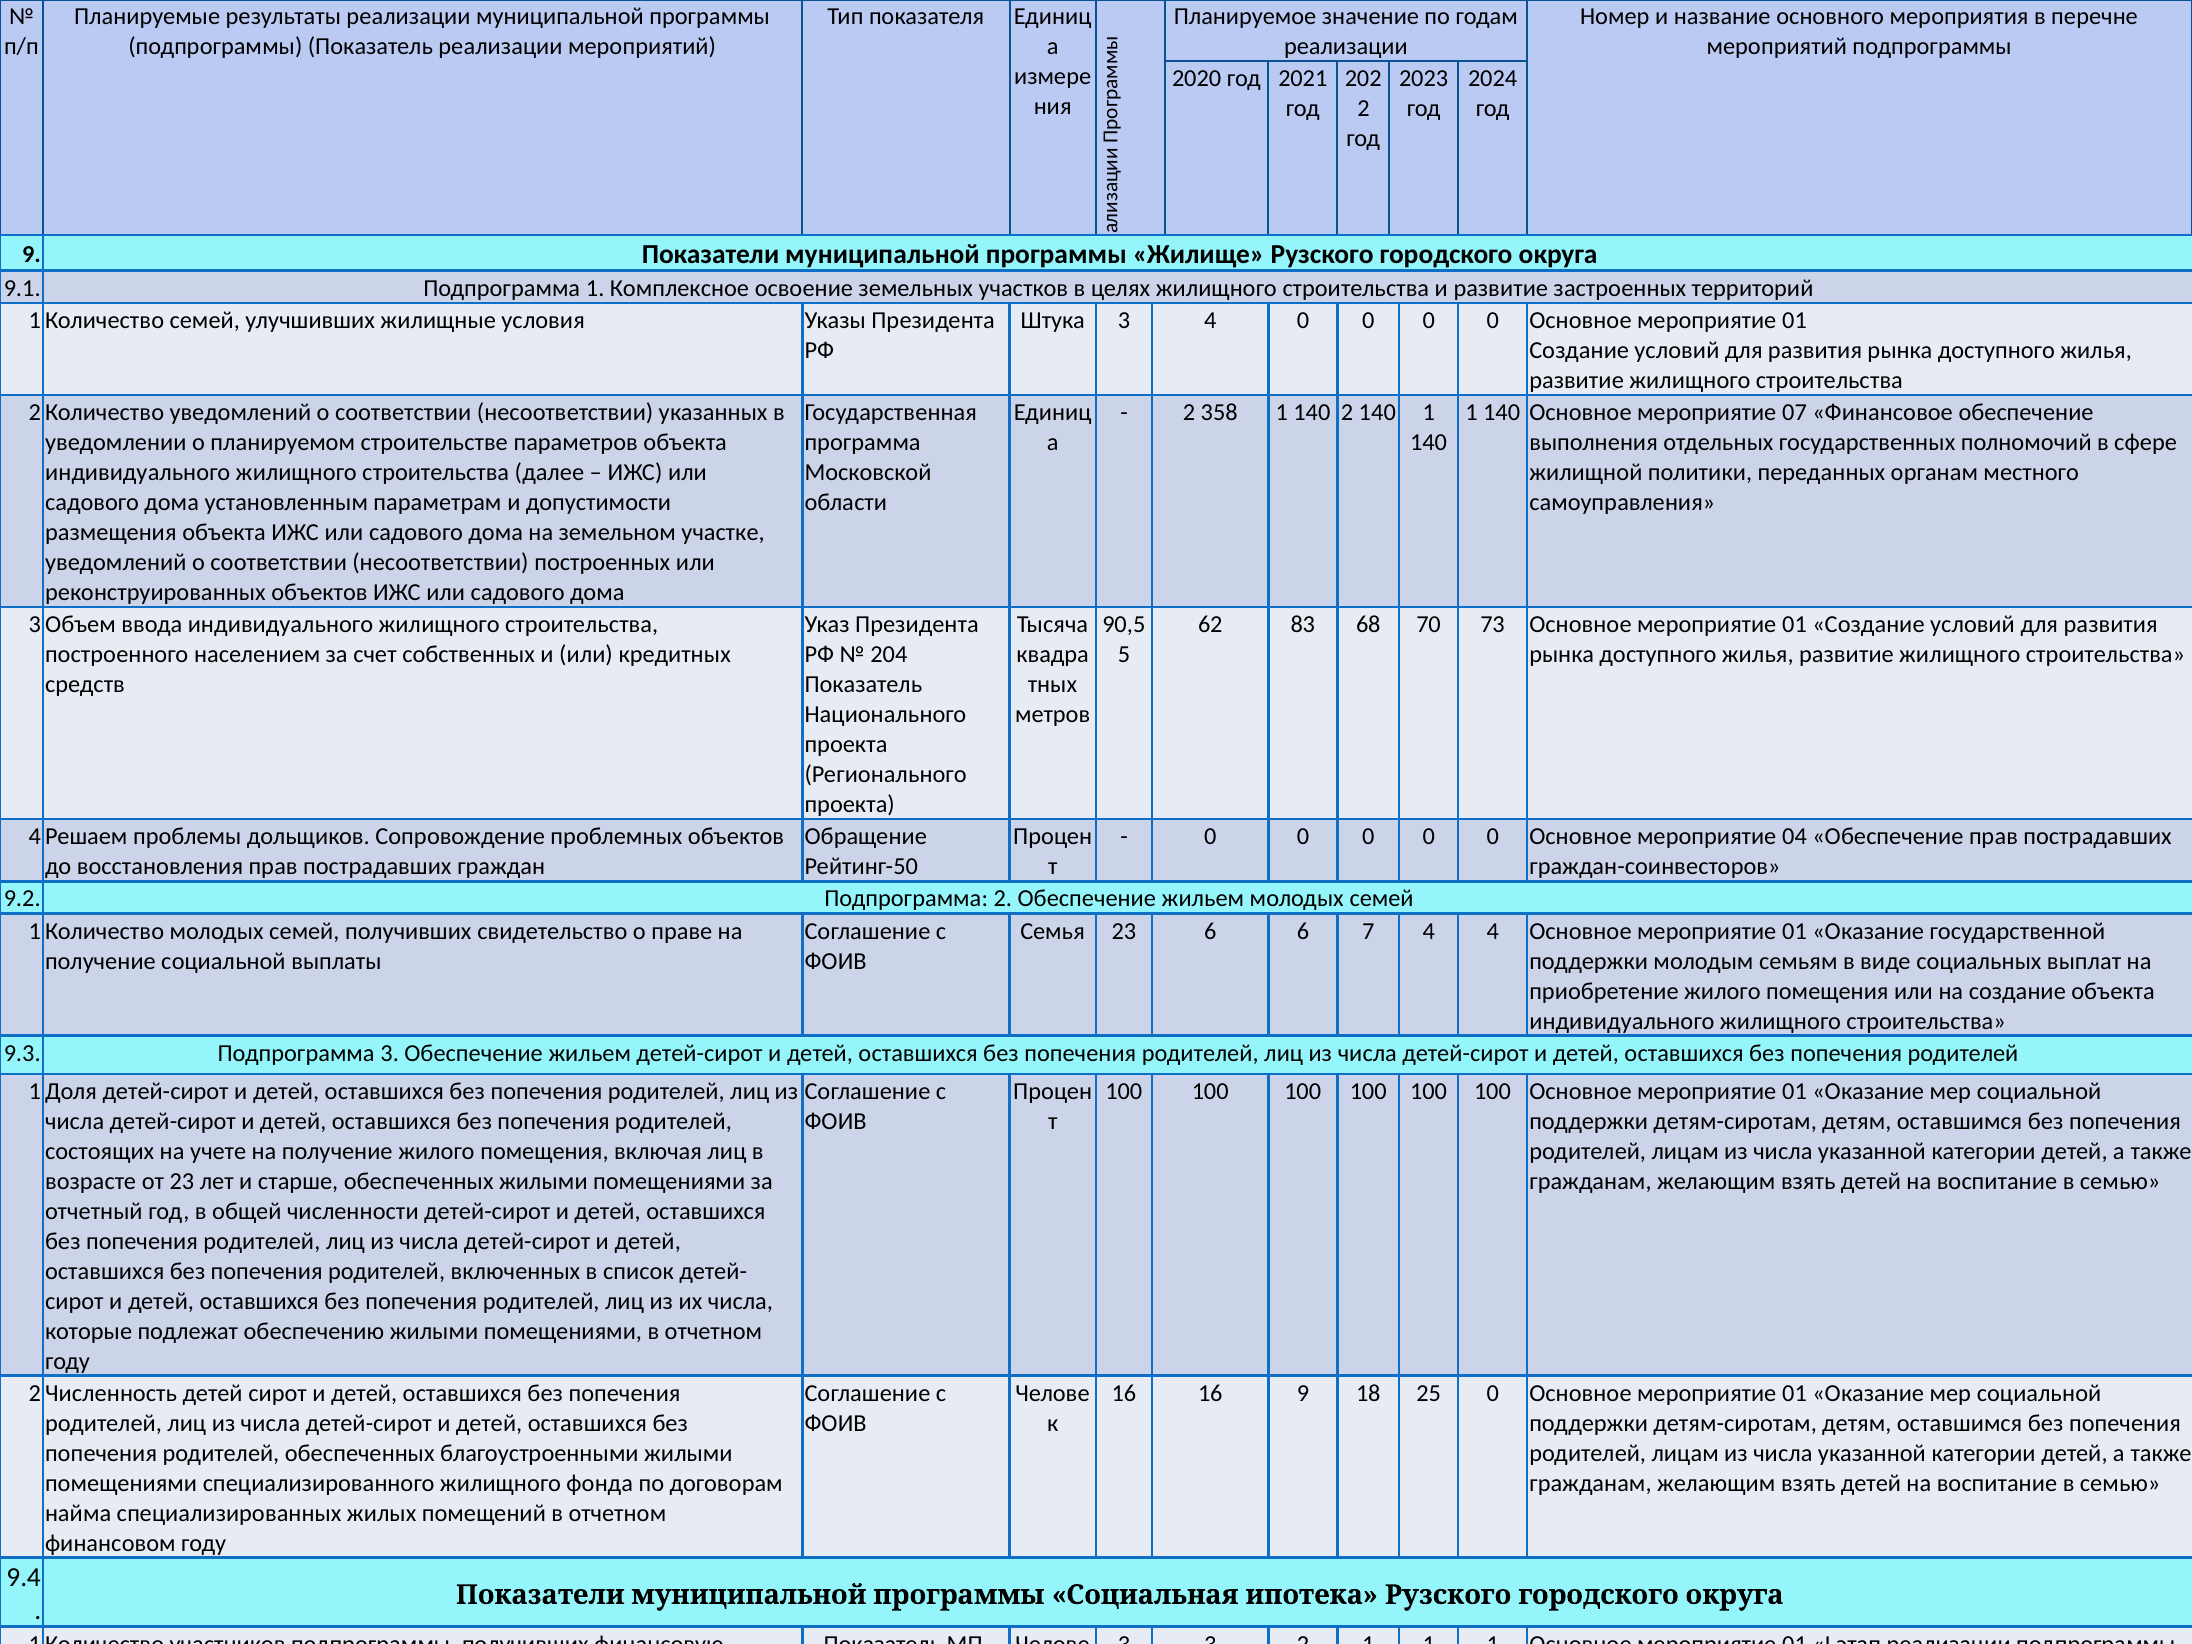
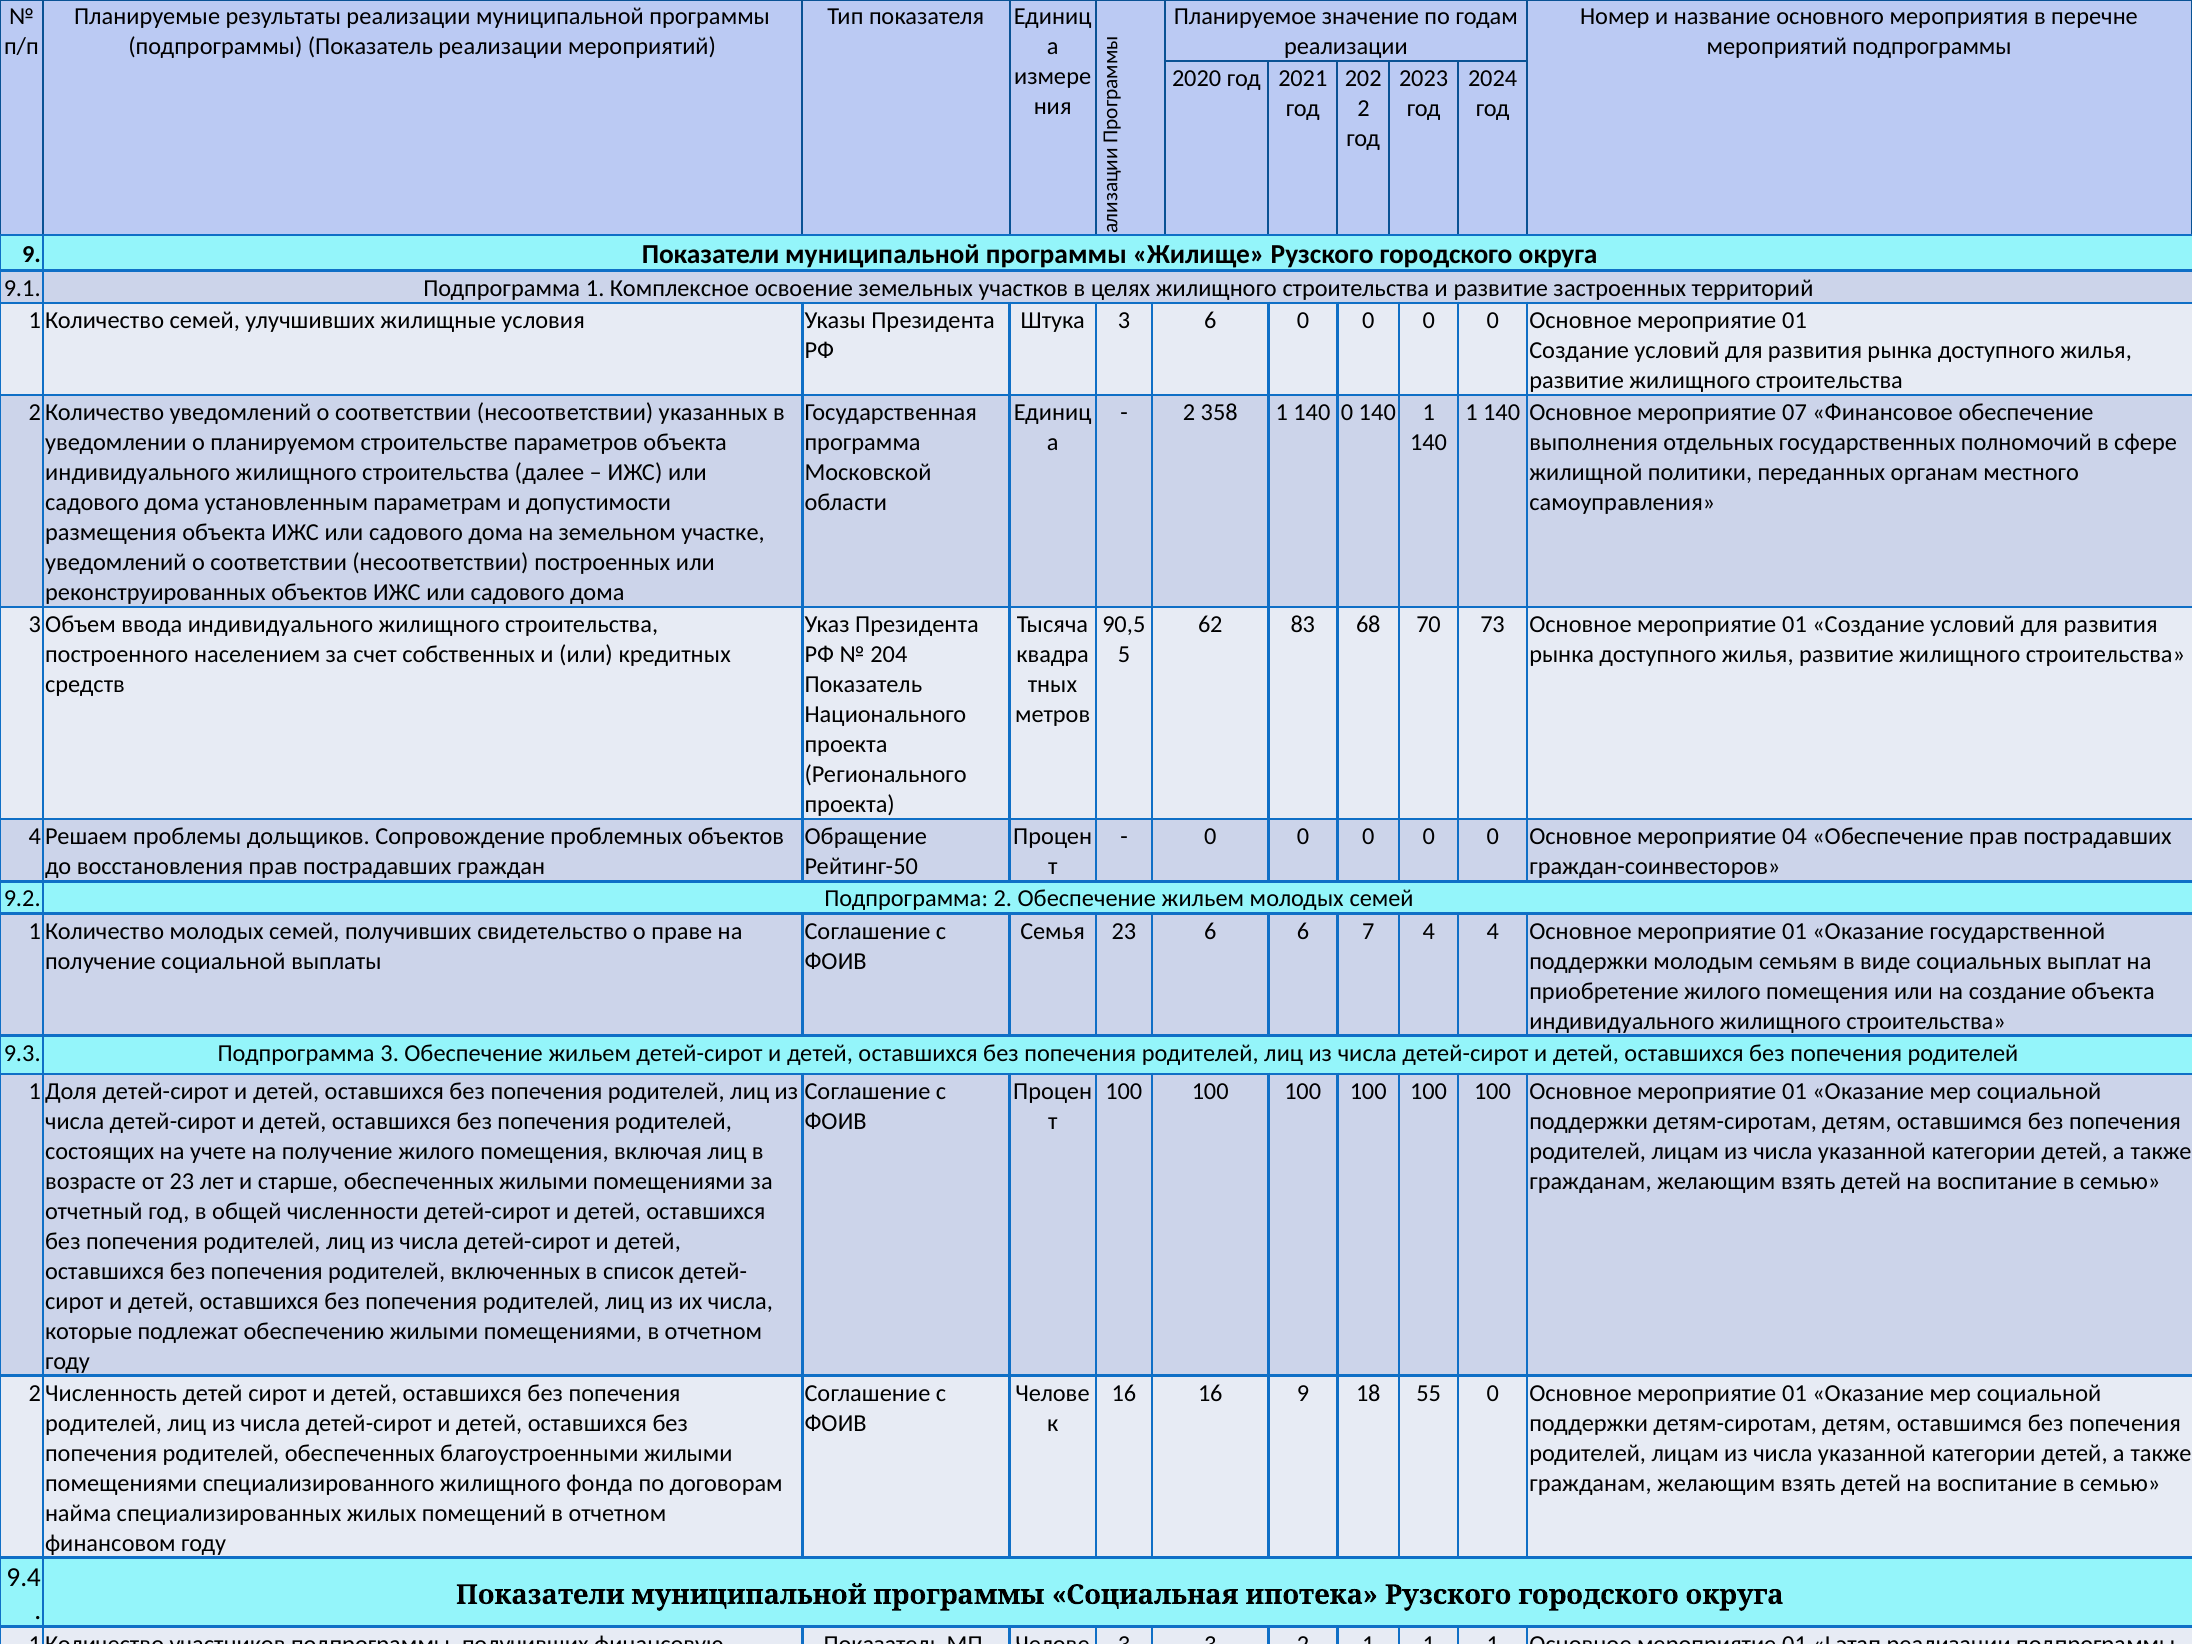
Штука 3 4: 4 -> 6 (1210, 321)
140 2: 2 -> 0 (1347, 413)
25: 25 -> 55 (1429, 1393)
